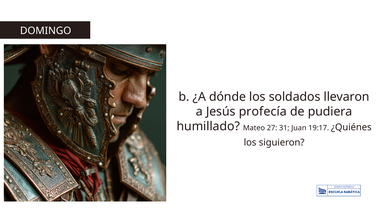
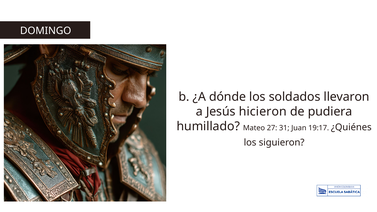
profecía: profecía -> hicieron (263, 112)
